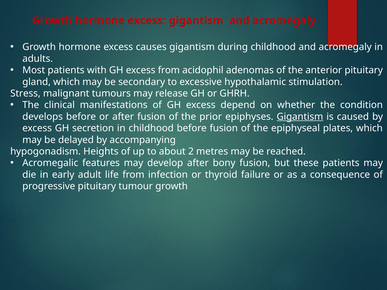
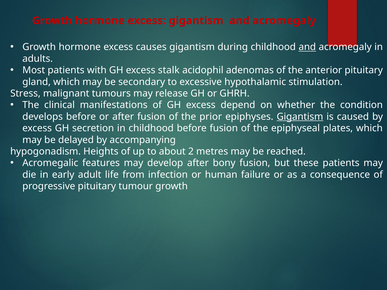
and underline: none -> present (307, 47)
excess from: from -> stalk (169, 70)
thyroid: thyroid -> human (221, 175)
